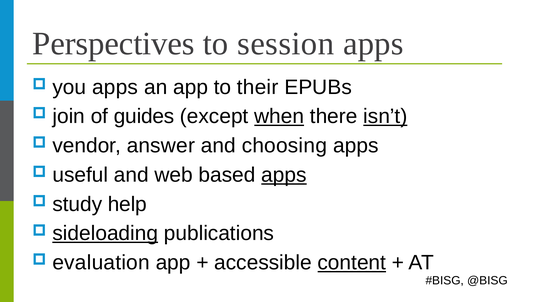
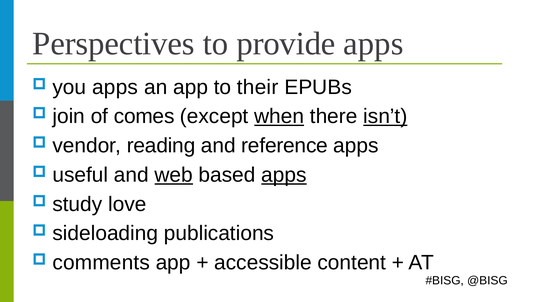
session: session -> provide (286, 44)
guides: guides -> comes (144, 117)
answer: answer -> reading (161, 146)
choosing: choosing -> reference (285, 146)
web underline: none -> present (174, 175)
help: help -> love (127, 205)
sideloading underline: present -> none (105, 234)
evaluation: evaluation -> comments (101, 263)
content underline: present -> none (352, 263)
